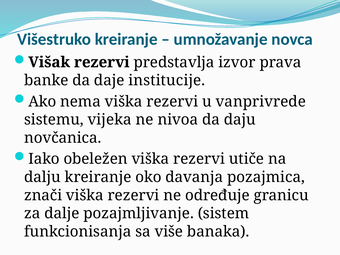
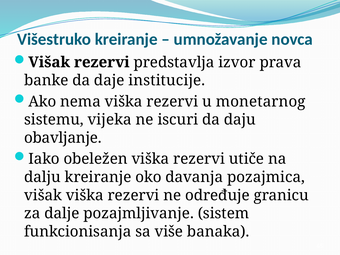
vanprivrede: vanprivrede -> monetarnog (261, 102)
nivoa: nivoa -> iscuri (178, 120)
novčanica: novčanica -> obavljanje (63, 138)
znači: znači -> višak (43, 195)
